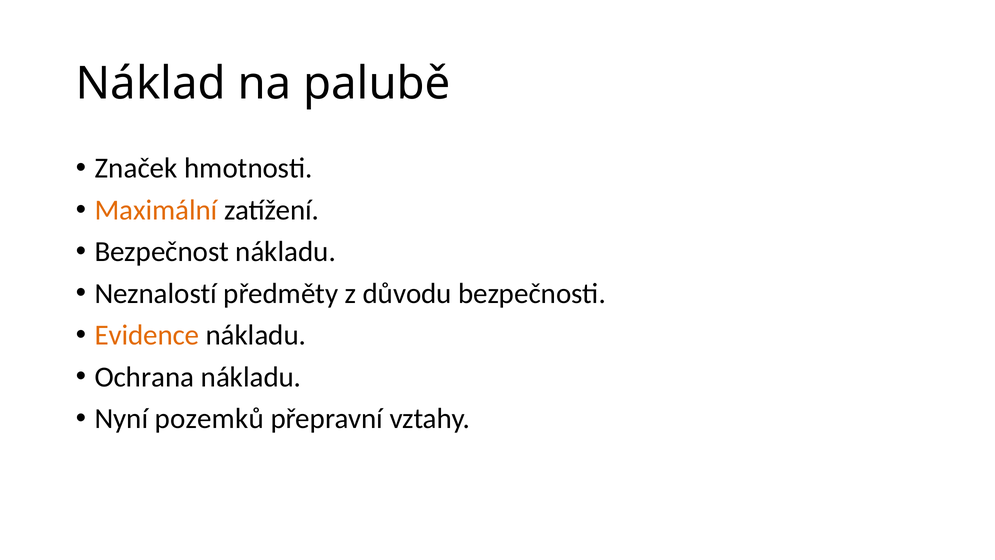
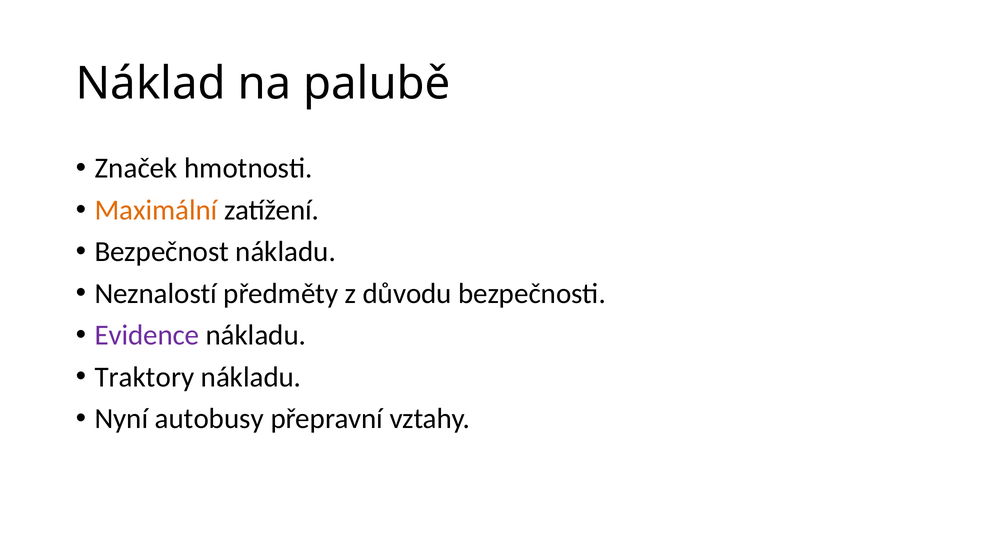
Evidence colour: orange -> purple (147, 335)
Ochrana: Ochrana -> Traktory (144, 377)
pozemků: pozemků -> autobusy (209, 419)
